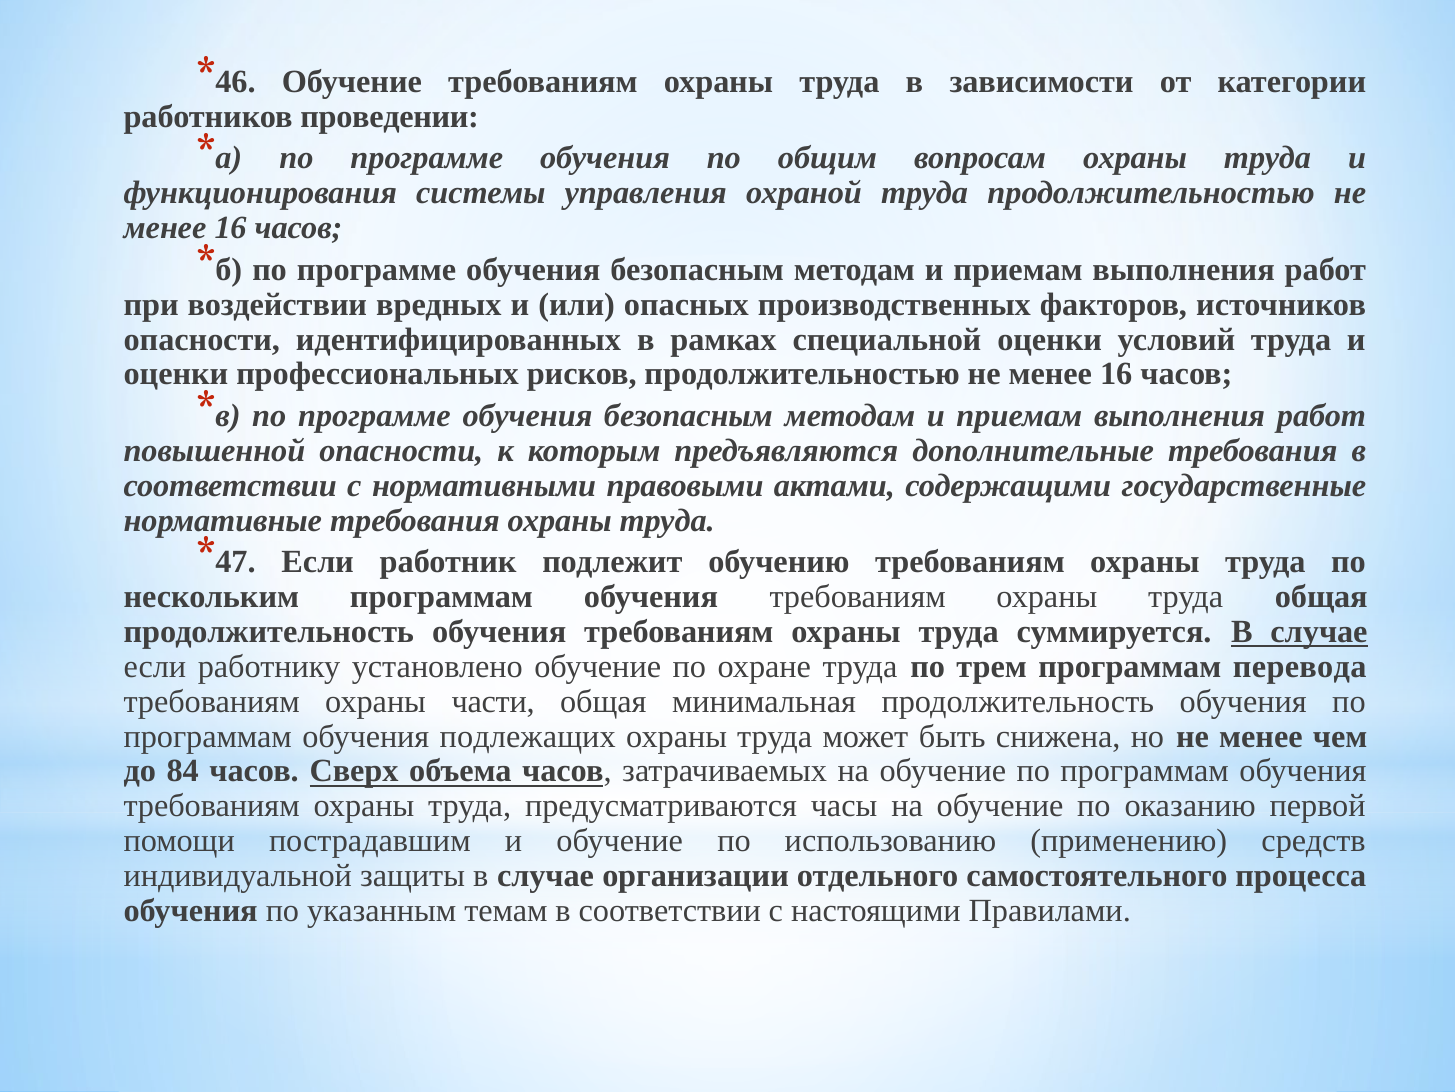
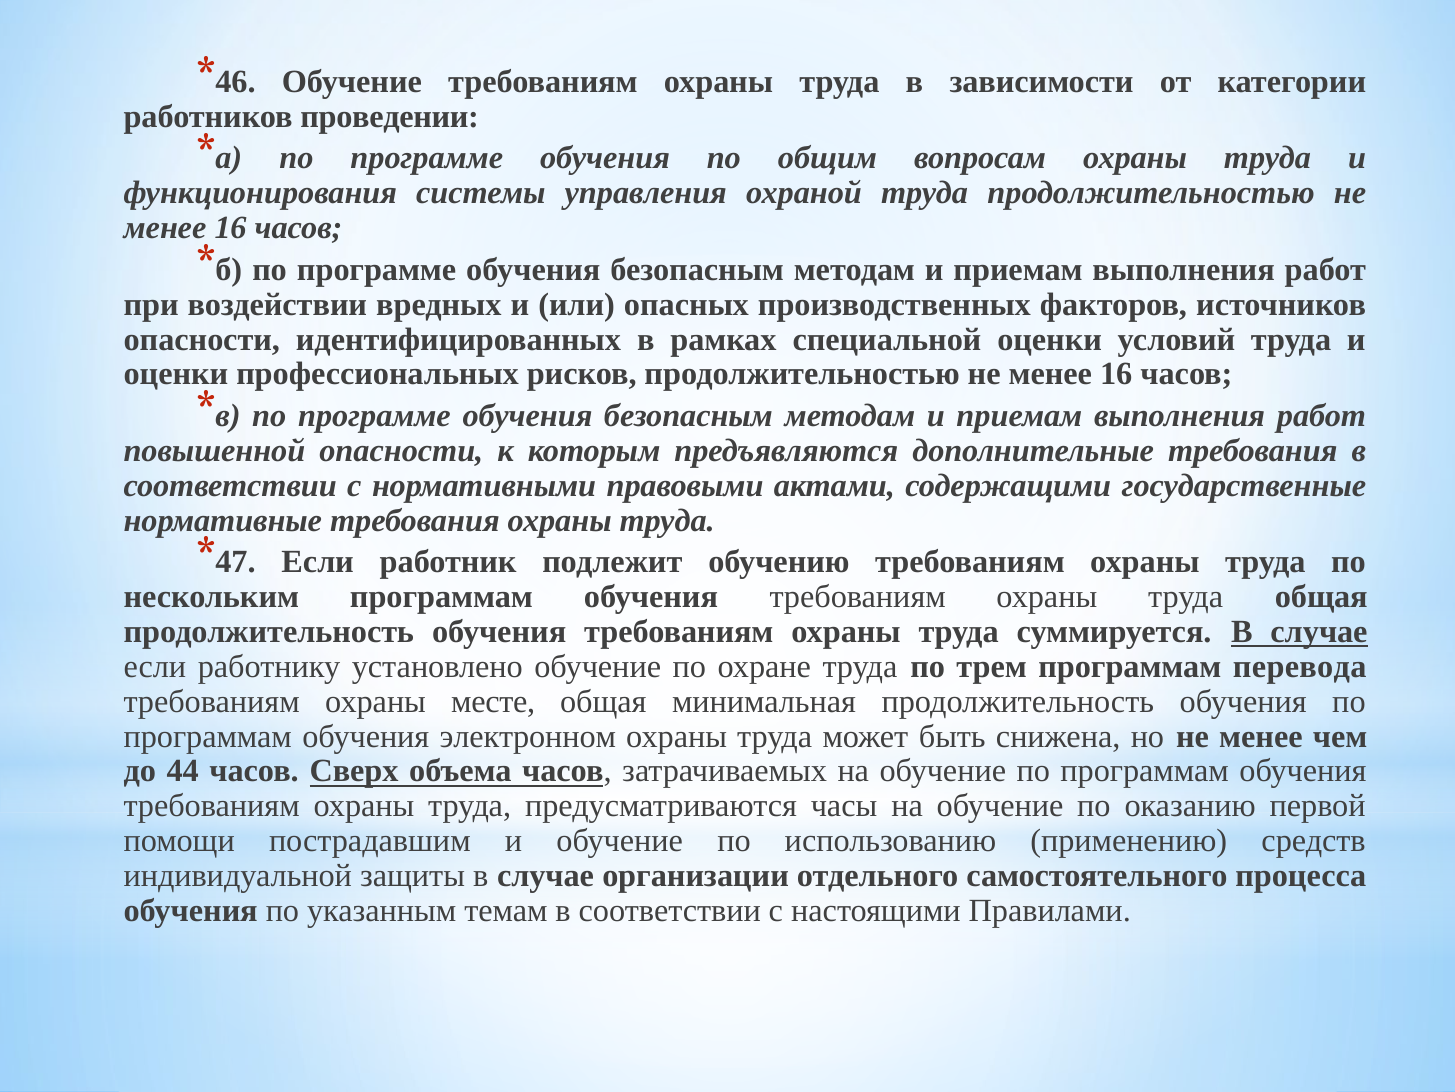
части: части -> месте (493, 701)
подлежащих: подлежащих -> электронном (528, 736)
84: 84 -> 44 (183, 771)
